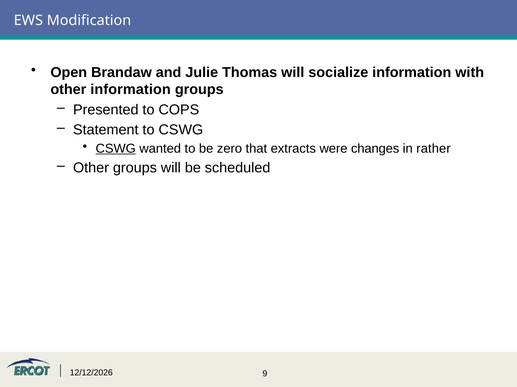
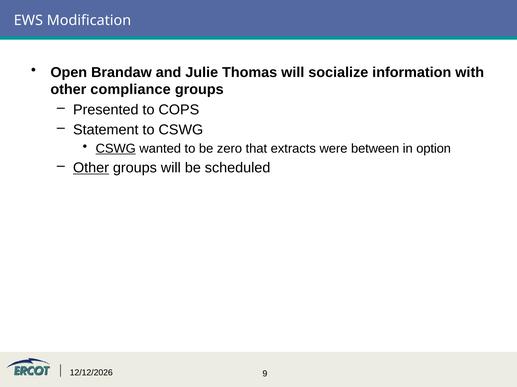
other information: information -> compliance (131, 90)
changes: changes -> between (375, 149)
rather: rather -> option (434, 149)
Other underline: none -> present (91, 168)
